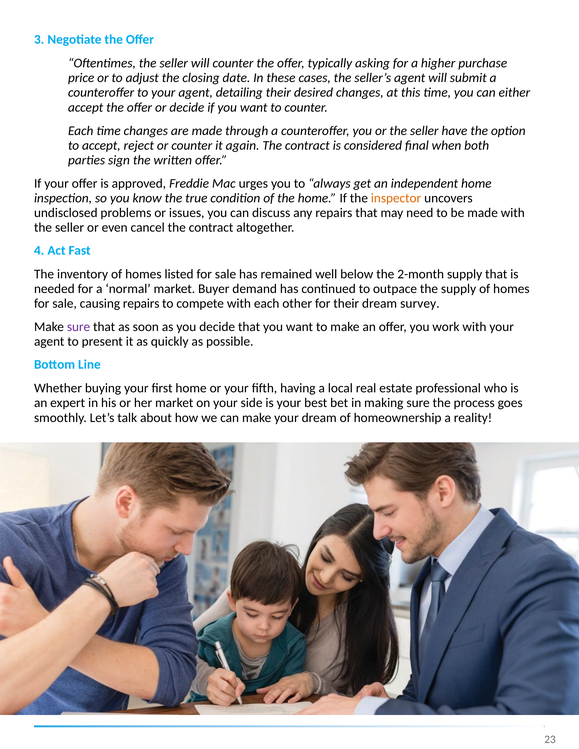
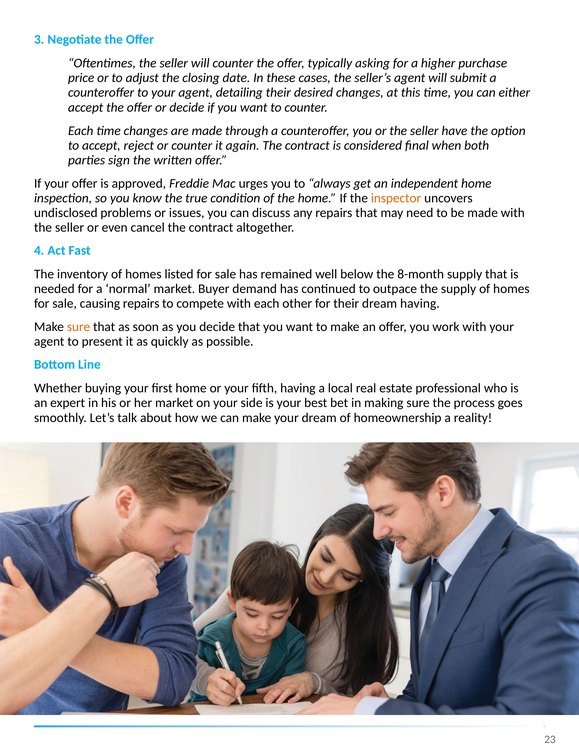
2-month: 2-month -> 8-month (421, 274)
dream survey: survey -> having (420, 304)
sure colour: purple -> orange (79, 327)
